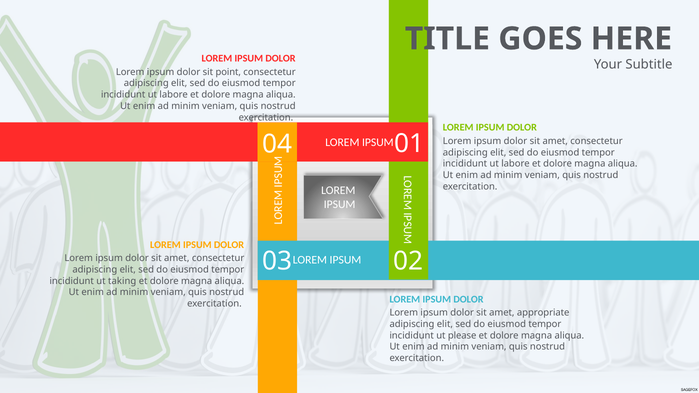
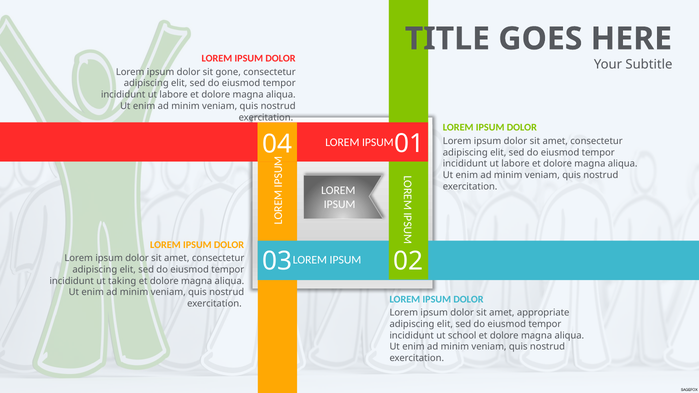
point: point -> gone (228, 72)
please: please -> school (462, 336)
